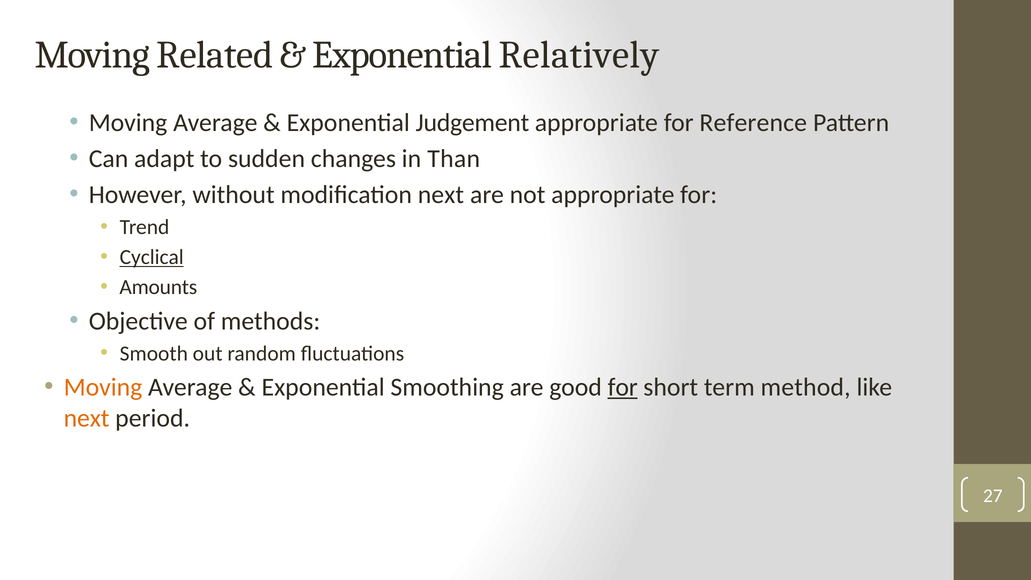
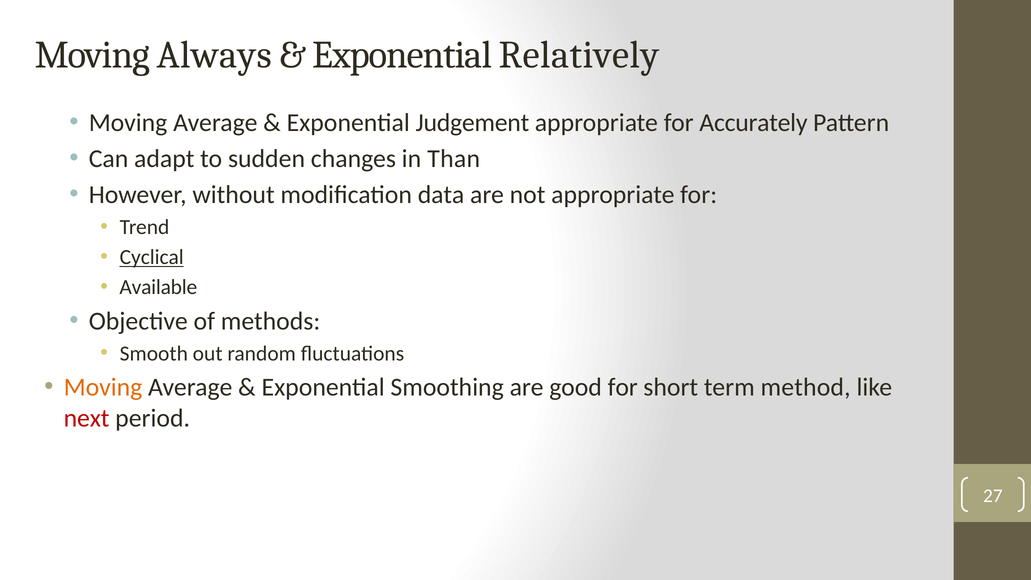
Related: Related -> Always (214, 55)
Reference: Reference -> Accurately (753, 123)
modification next: next -> data (441, 195)
Amounts: Amounts -> Available (158, 287)
for underline: present -> none (623, 387)
next colour: orange -> red (87, 418)
